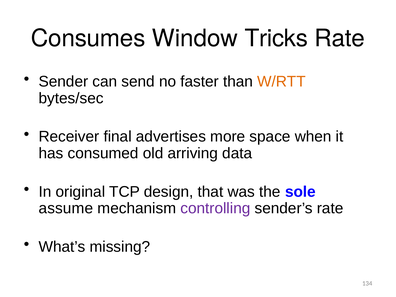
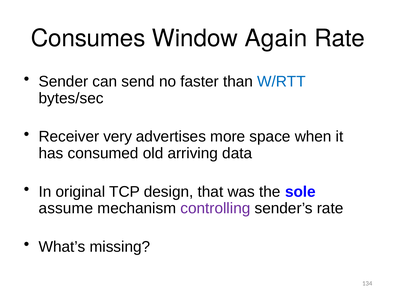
Tricks: Tricks -> Again (276, 38)
W/RTT colour: orange -> blue (281, 82)
final: final -> very (118, 137)
